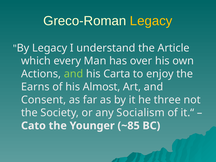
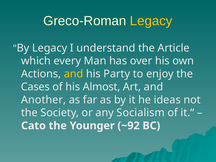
and colour: light green -> yellow (74, 74)
Carta: Carta -> Party (117, 74)
Earns: Earns -> Cases (35, 87)
Consent: Consent -> Another (44, 100)
three: three -> ideas (167, 100)
~85: ~85 -> ~92 (129, 126)
